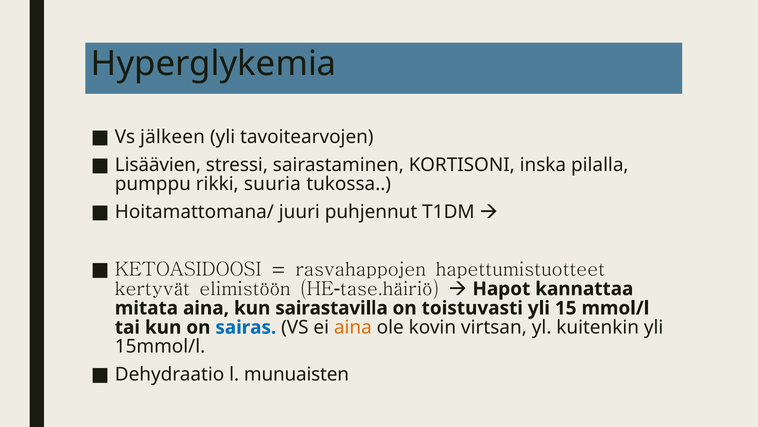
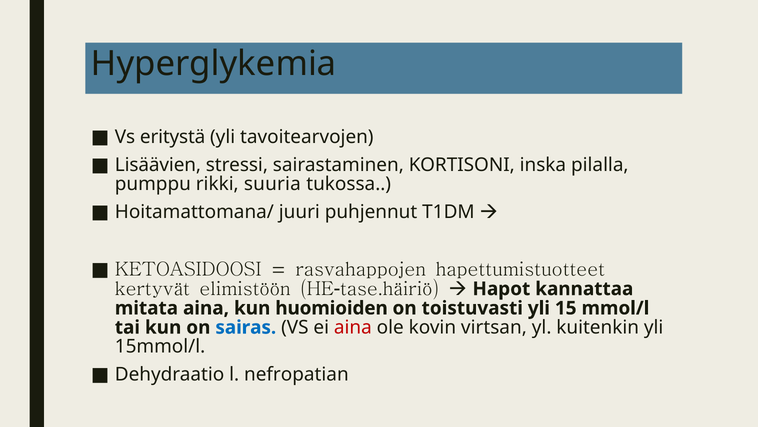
jälkeen: jälkeen -> eritystä (173, 137)
sairastavilla: sairastavilla -> huomioiden (332, 308)
aina colour: orange -> red (353, 327)
munuaisten: munuaisten -> nefropatian (296, 374)
